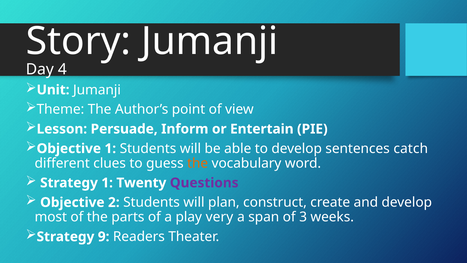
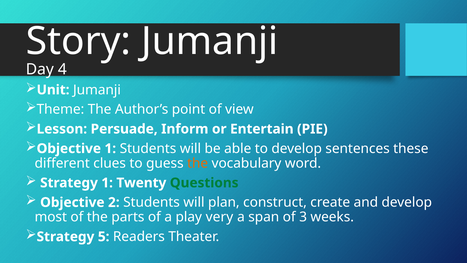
catch: catch -> these (411, 148)
Questions colour: purple -> green (204, 183)
9: 9 -> 5 (104, 236)
